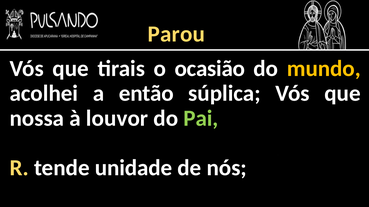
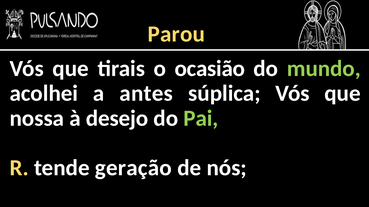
mundo colour: yellow -> light green (324, 69)
então: então -> antes (146, 94)
louvor: louvor -> desejo (117, 118)
unidade: unidade -> geração (133, 168)
